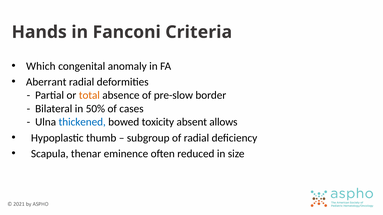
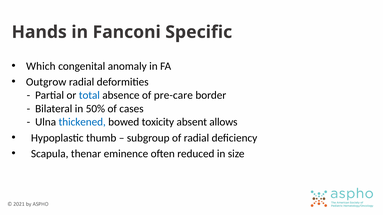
Criteria: Criteria -> Specific (199, 32)
Aberrant: Aberrant -> Outgrow (46, 82)
total colour: orange -> blue (89, 95)
pre-slow: pre-slow -> pre-care (173, 95)
